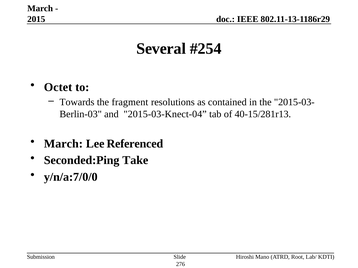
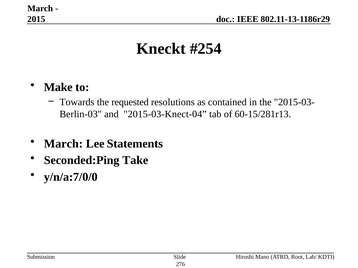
Several: Several -> Kneckt (161, 49)
Octet: Octet -> Make (58, 87)
fragment: fragment -> requested (130, 102)
40-15/281r13: 40-15/281r13 -> 60-15/281r13 (263, 114)
Referenced: Referenced -> Statements (135, 144)
